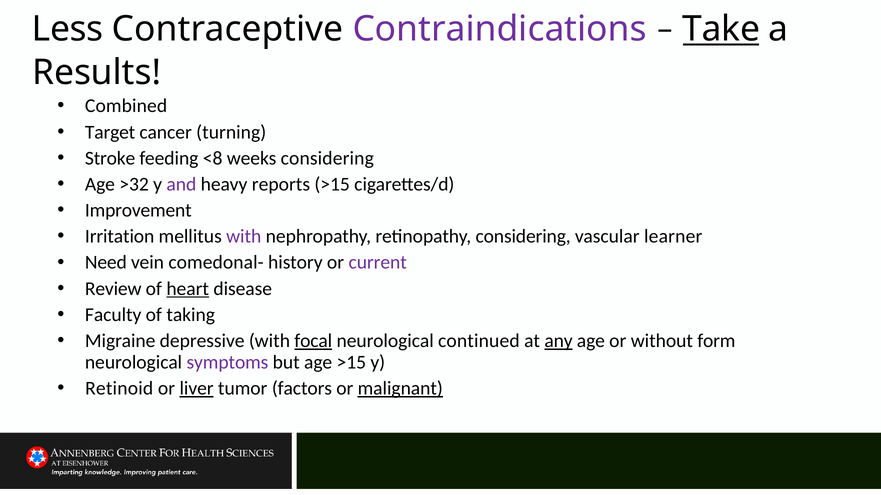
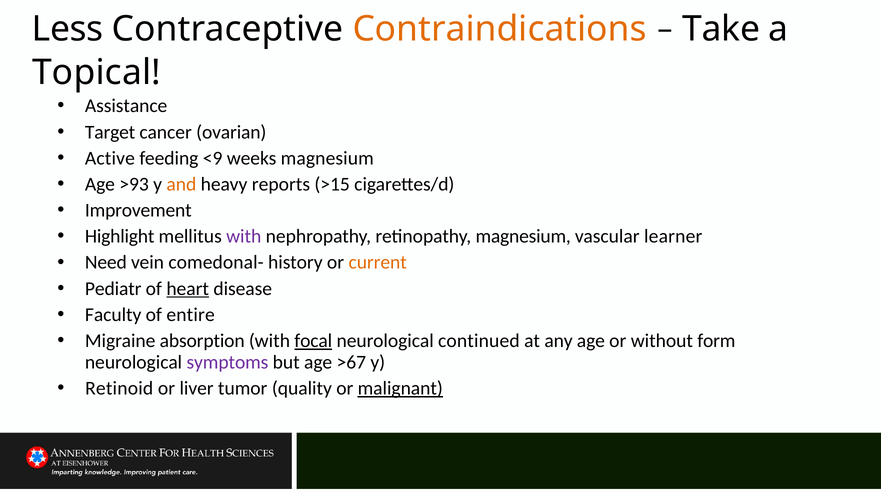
Contraindications colour: purple -> orange (500, 29)
Take underline: present -> none (721, 29)
Results: Results -> Topical (96, 73)
Combined: Combined -> Assistance (126, 106)
turning: turning -> ovarian (231, 132)
Stroke: Stroke -> Active (110, 158)
<8: <8 -> <9 (213, 158)
weeks considering: considering -> magnesium (327, 158)
>32: >32 -> >93 (134, 184)
and colour: purple -> orange (181, 184)
Irritation: Irritation -> Highlight (120, 237)
retinopathy considering: considering -> magnesium (523, 237)
current colour: purple -> orange (378, 263)
Review: Review -> Pediatr (113, 289)
taking: taking -> entire (191, 315)
depressive: depressive -> absorption (202, 341)
any underline: present -> none (559, 341)
age >15: >15 -> >67 (351, 363)
liver underline: present -> none (197, 389)
factors: factors -> quality (302, 389)
